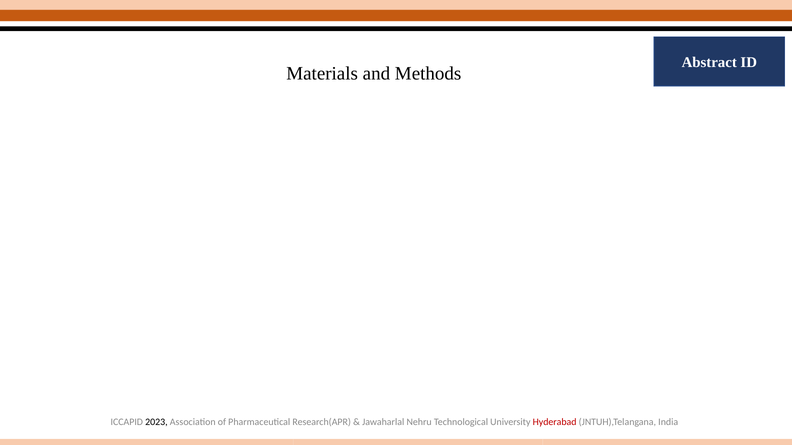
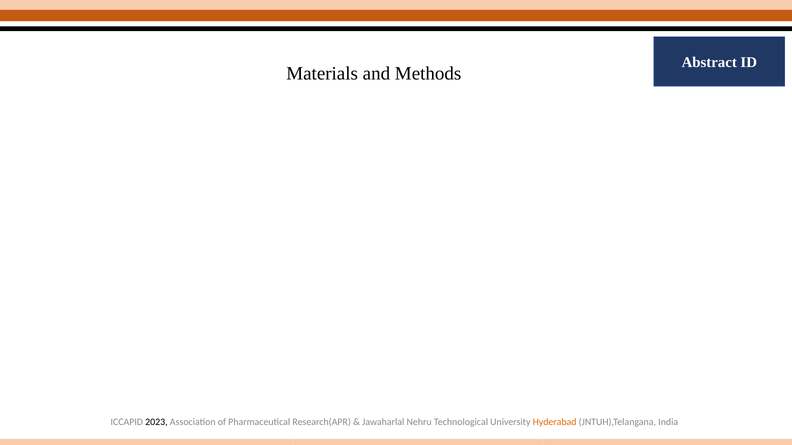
Hyderabad colour: red -> orange (555, 423)
